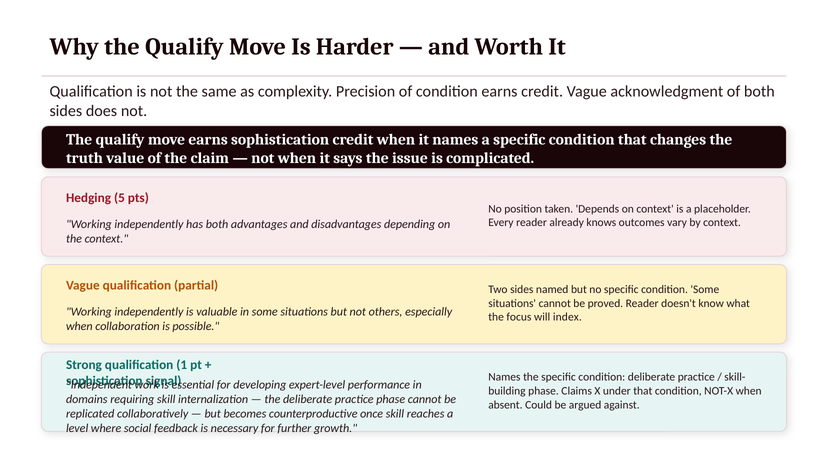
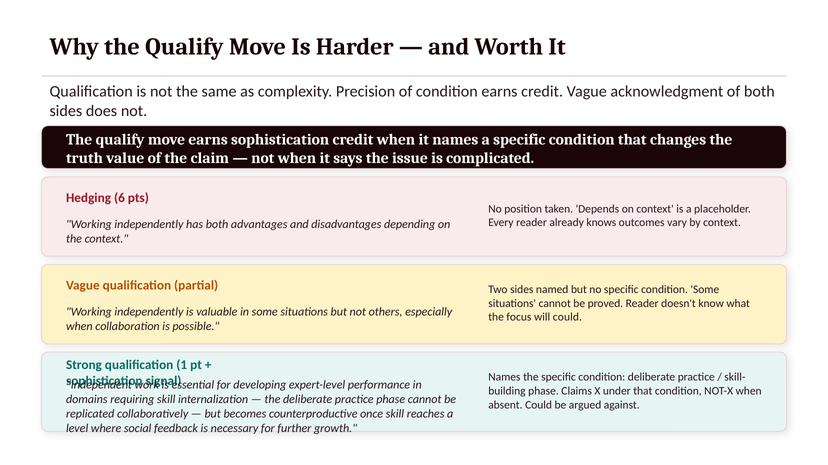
5: 5 -> 6 (119, 198)
will index: index -> could (567, 318)
